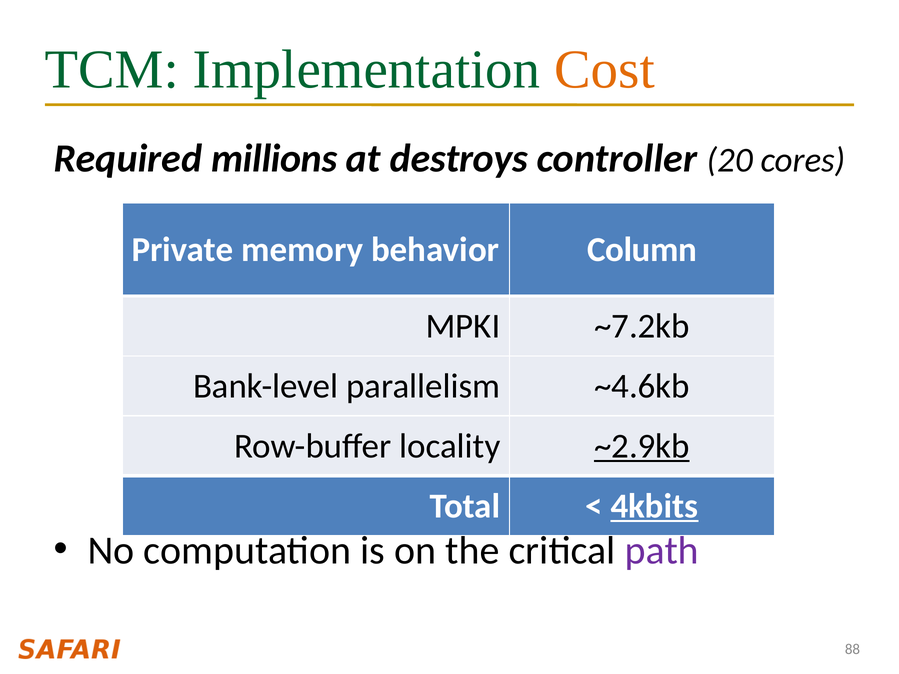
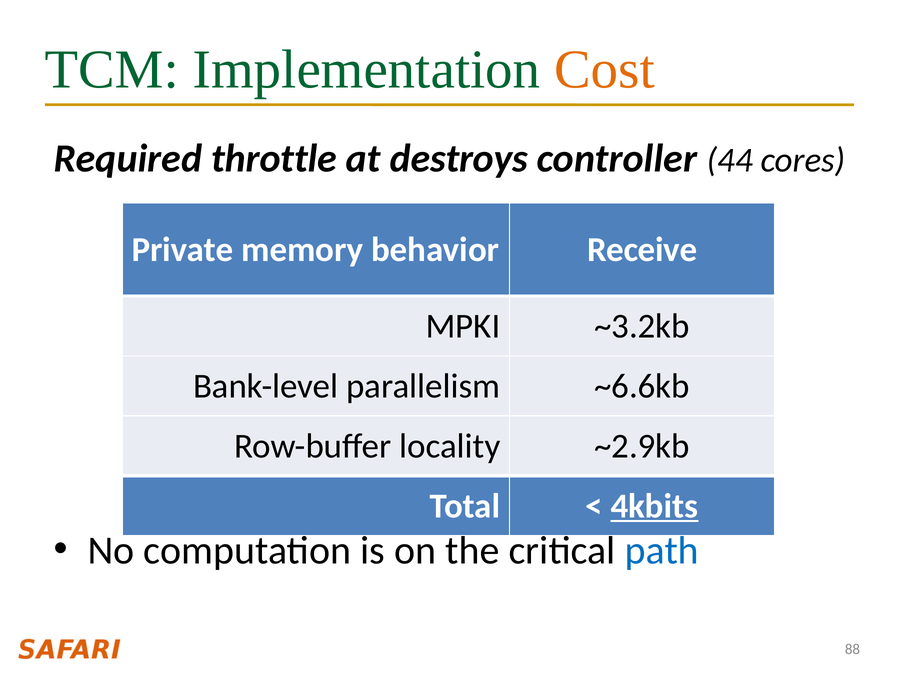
millions: millions -> throttle (274, 159)
20: 20 -> 44 (730, 160)
Column: Column -> Receive (642, 250)
~7.2kb: ~7.2kb -> ~3.2kb (642, 326)
~4.6kb: ~4.6kb -> ~6.6kb (642, 386)
~2.9kb underline: present -> none (642, 446)
path colour: purple -> blue (662, 551)
